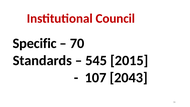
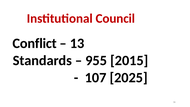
Specific: Specific -> Conflict (35, 43)
70: 70 -> 13 (77, 43)
545: 545 -> 955 (96, 60)
2043: 2043 -> 2025 (129, 78)
